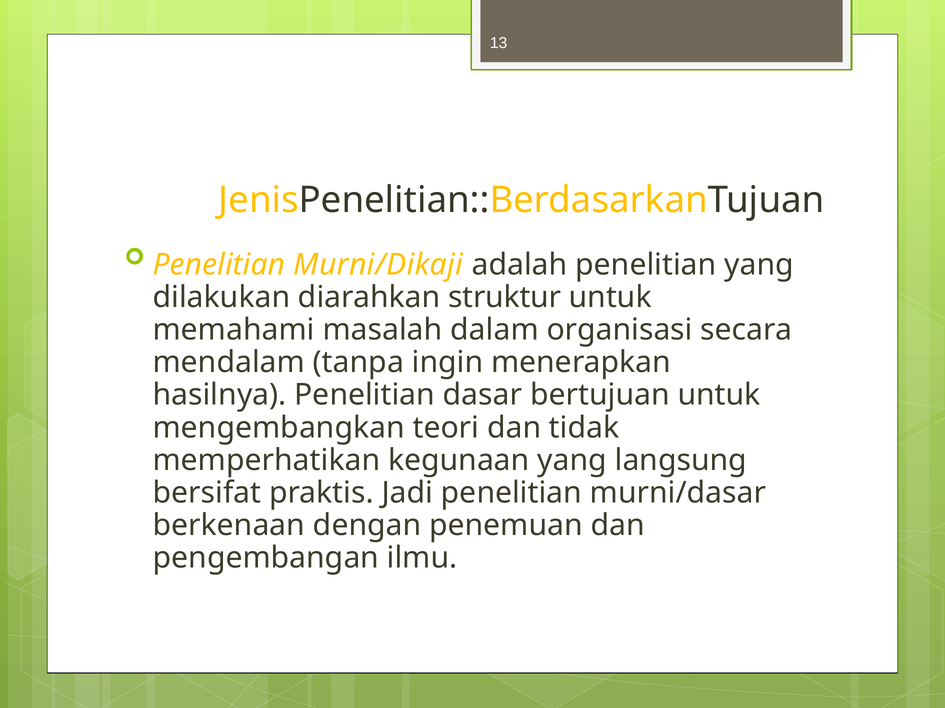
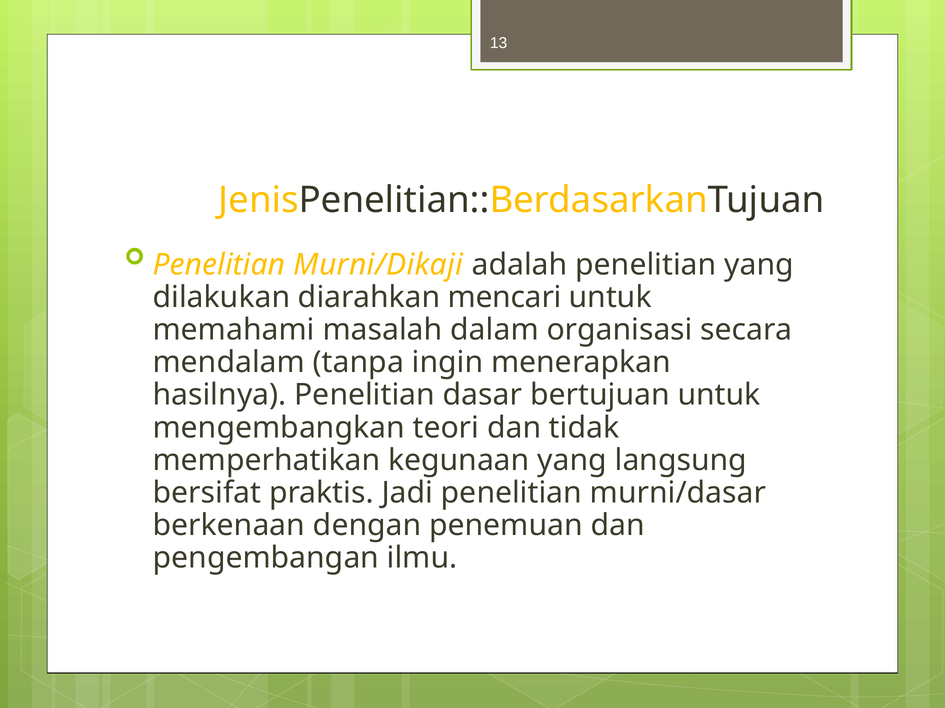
struktur: struktur -> mencari (505, 298)
